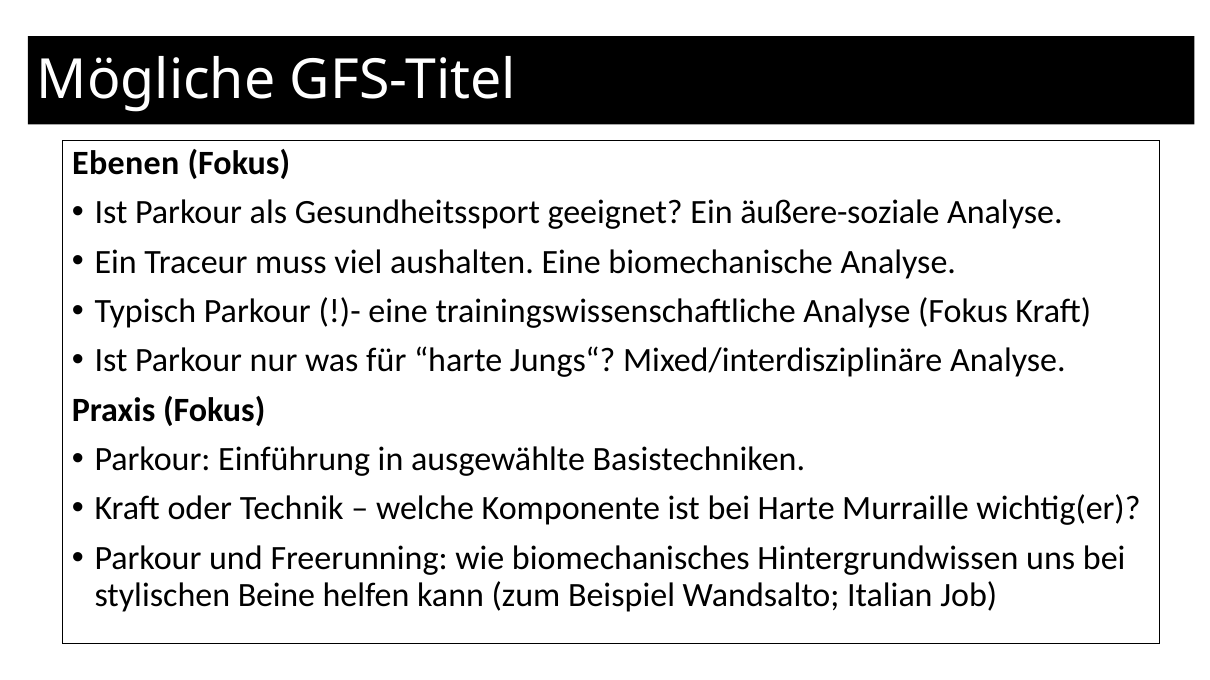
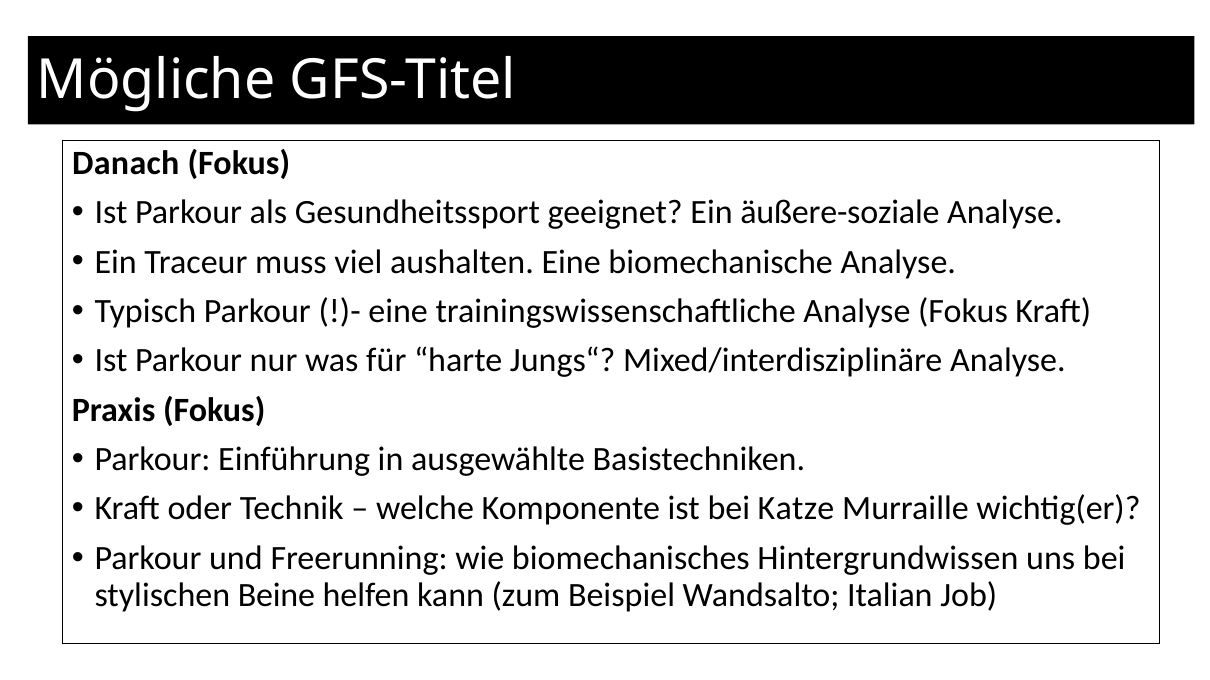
Ebenen: Ebenen -> Danach (126, 163)
bei Harte: Harte -> Katze (796, 509)
